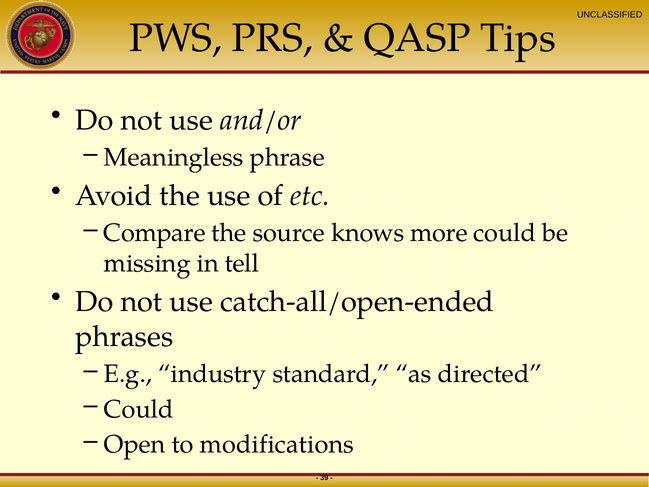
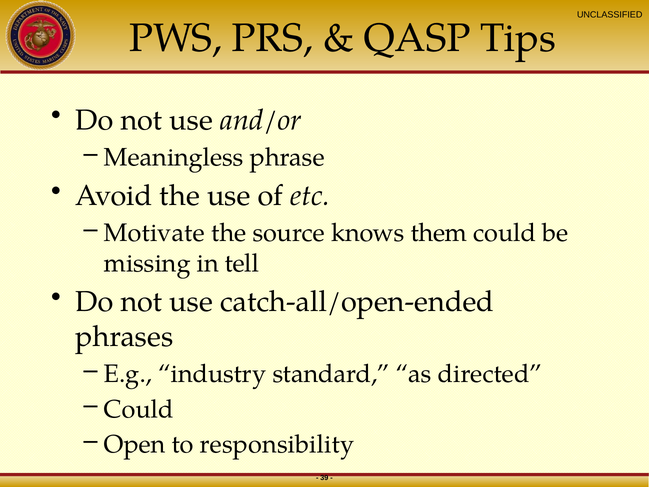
Compare: Compare -> Motivate (154, 233)
more: more -> them (439, 233)
modifications: modifications -> responsibility (277, 444)
